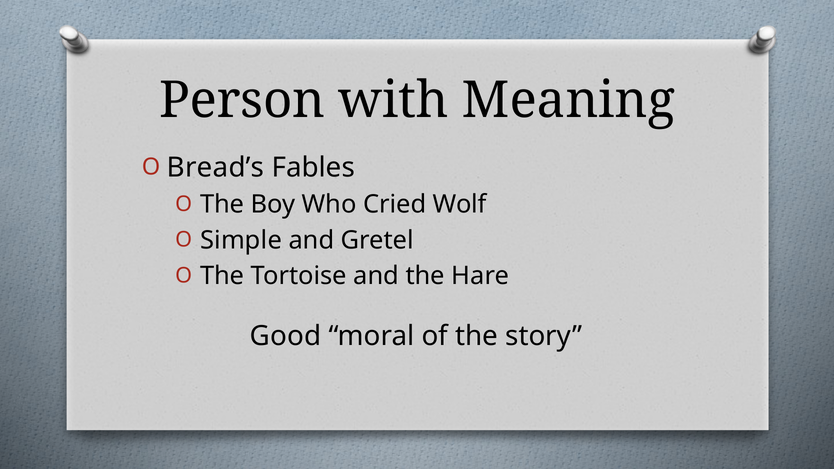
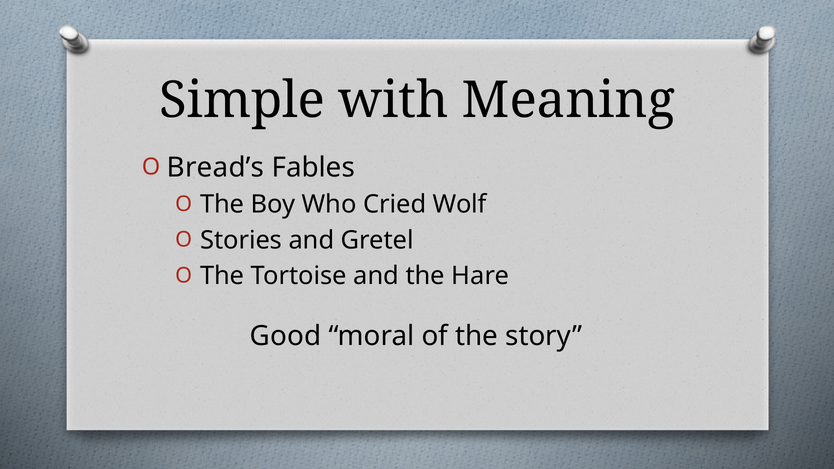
Person: Person -> Simple (242, 101)
Simple: Simple -> Stories (241, 240)
